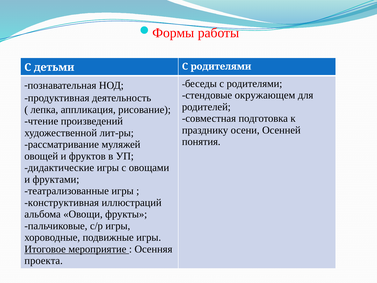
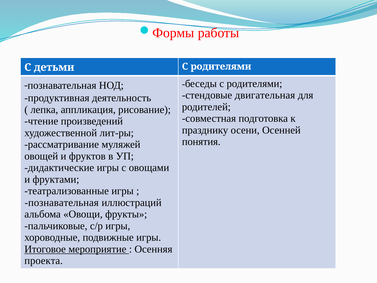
окружающем: окружающем -> двигательная (265, 95)
конструктивная: конструктивная -> познавательная (62, 202)
